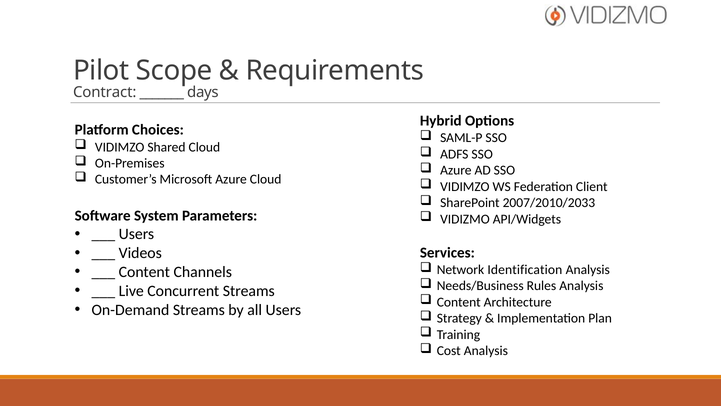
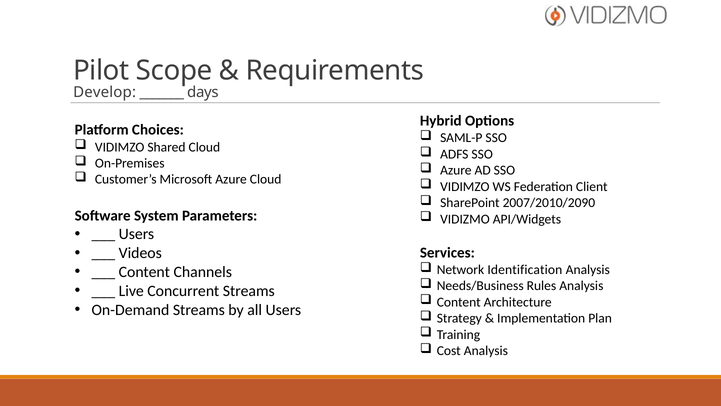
Contract: Contract -> Develop (105, 92)
2007/2010/2033: 2007/2010/2033 -> 2007/2010/2090 (549, 203)
